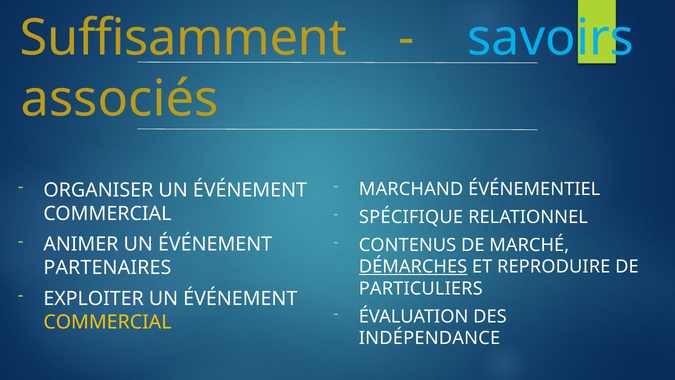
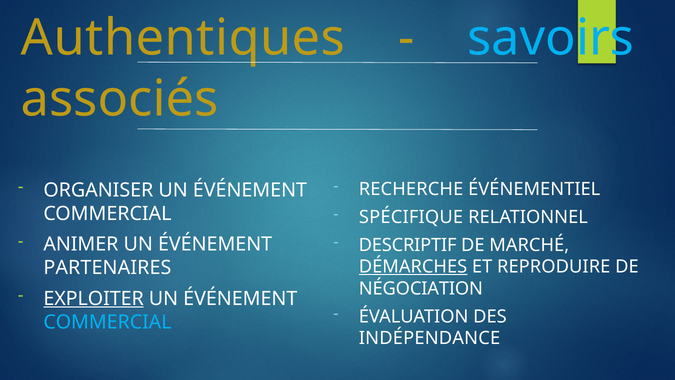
Suffisamment: Suffisamment -> Authentiques (183, 38)
MARCHAND: MARCHAND -> RECHERCHE (411, 189)
CONTENUS: CONTENUS -> DESCRIPTIF (408, 245)
PARTICULIERS: PARTICULIERS -> NÉGOCIATION (421, 288)
EXPLOITER underline: none -> present (94, 298)
COMMERCIAL colour: yellow -> light blue (107, 322)
